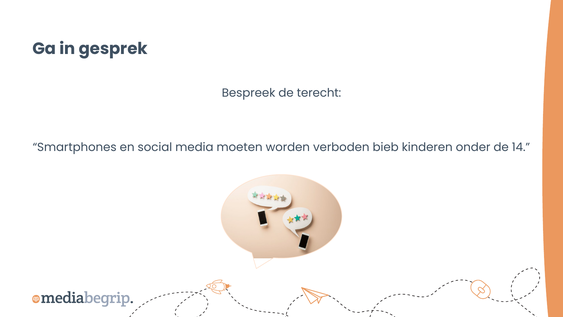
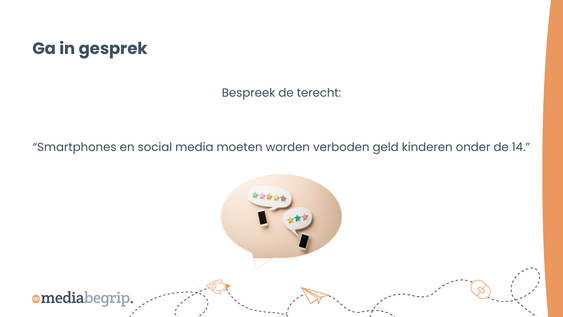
bieb: bieb -> geld (386, 147)
